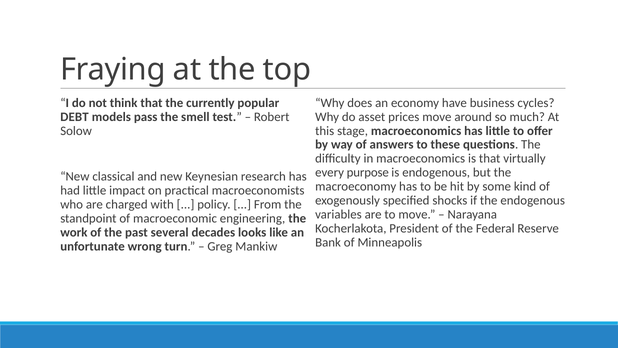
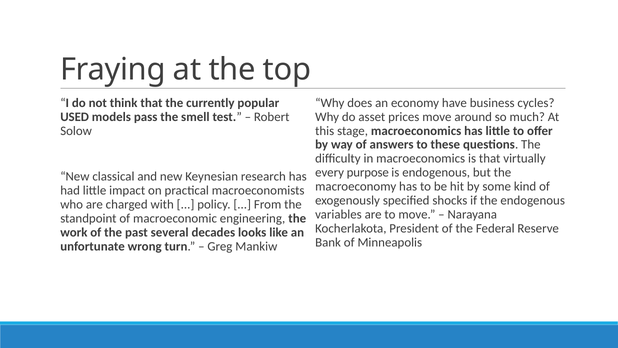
DEBT: DEBT -> USED (75, 117)
